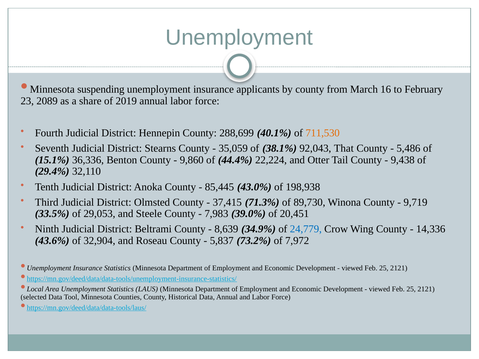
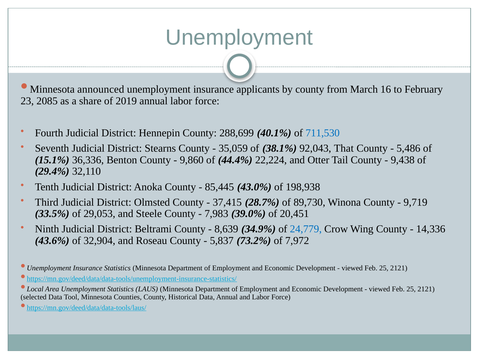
suspending: suspending -> announced (101, 90)
2089: 2089 -> 2085 (47, 101)
711,530 colour: orange -> blue (323, 133)
71.3%: 71.3% -> 28.7% (262, 202)
